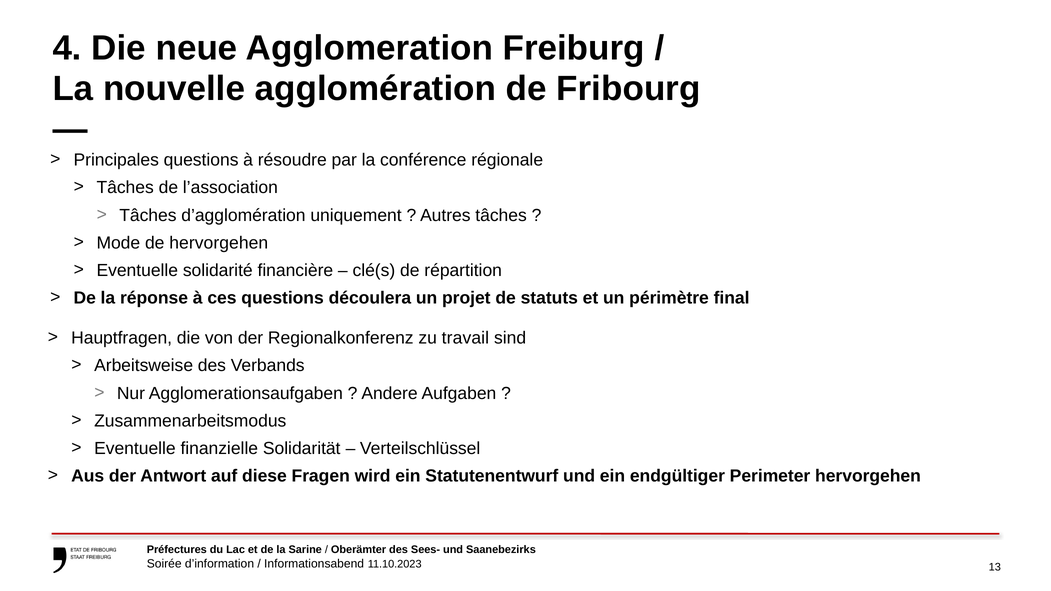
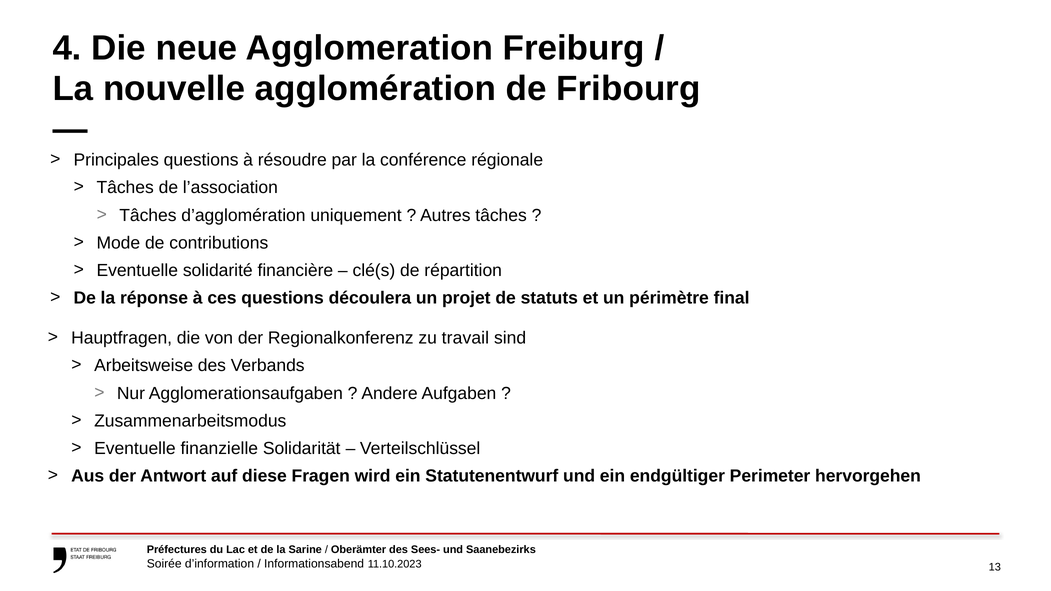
de hervorgehen: hervorgehen -> contributions (219, 243)
